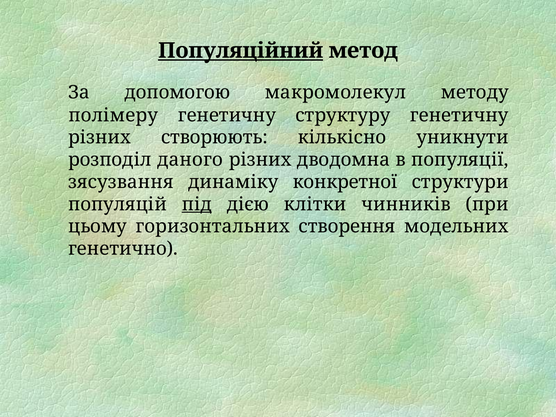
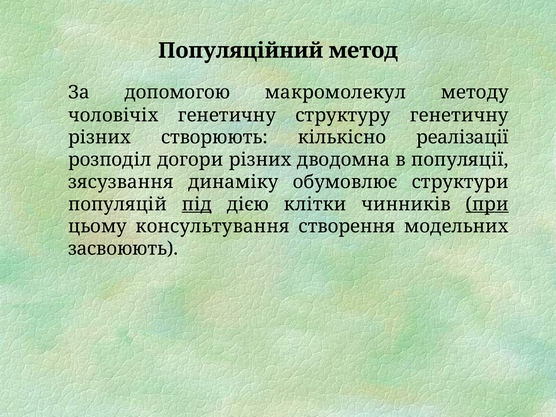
Популяційний underline: present -> none (241, 51)
полімеру: полімеру -> чоловічіх (113, 115)
уникнути: уникнути -> реалізації (463, 138)
даного: даного -> догори (190, 160)
конкретної: конкретної -> обумовлює (345, 182)
при underline: none -> present (487, 204)
горизонтальних: горизонтальних -> консультування (213, 227)
генетично: генетично -> засвоюють (123, 249)
